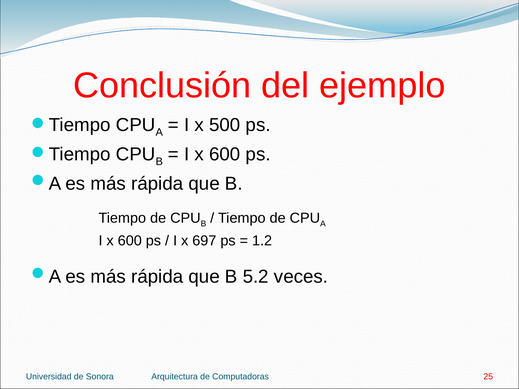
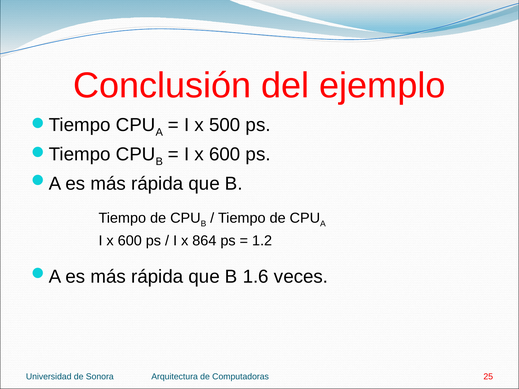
697: 697 -> 864 (204, 241)
5.2: 5.2 -> 1.6 (256, 277)
